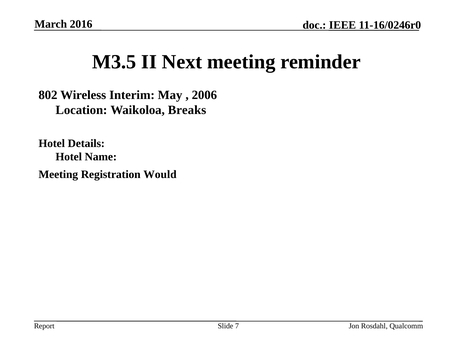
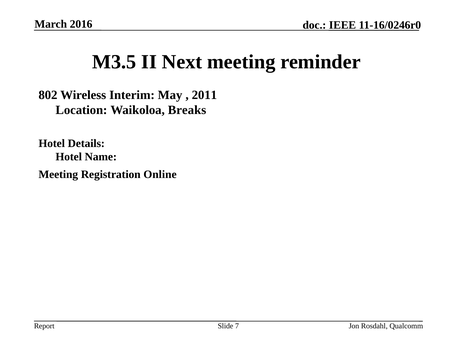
2006: 2006 -> 2011 (204, 95)
Would: Would -> Online (160, 174)
